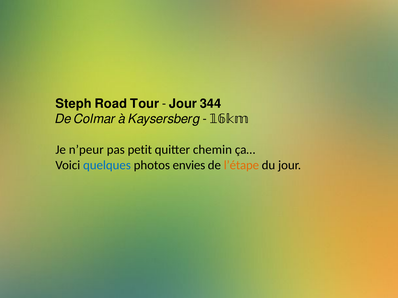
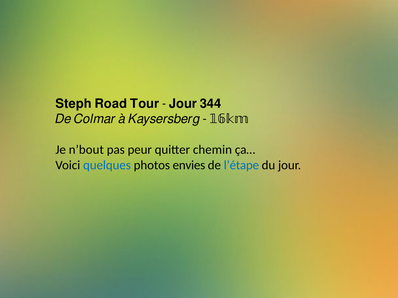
n’peur: n’peur -> n’bout (86, 150)
petit: petit -> peur (140, 150)
l’étape colour: orange -> blue (241, 165)
